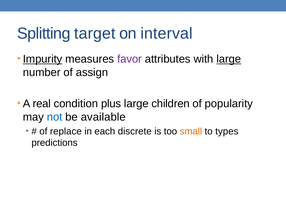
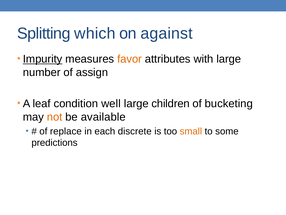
target: target -> which (95, 33)
interval: interval -> against (167, 33)
favor colour: purple -> orange (130, 59)
large underline: present -> none (229, 59)
real: real -> leaf (42, 103)
plus: plus -> well (111, 103)
popularity: popularity -> bucketing (229, 103)
not colour: blue -> orange (55, 117)
types: types -> some (227, 131)
